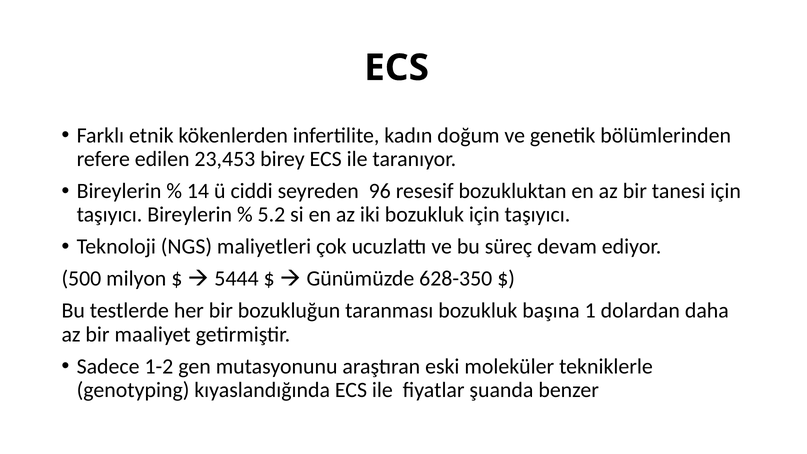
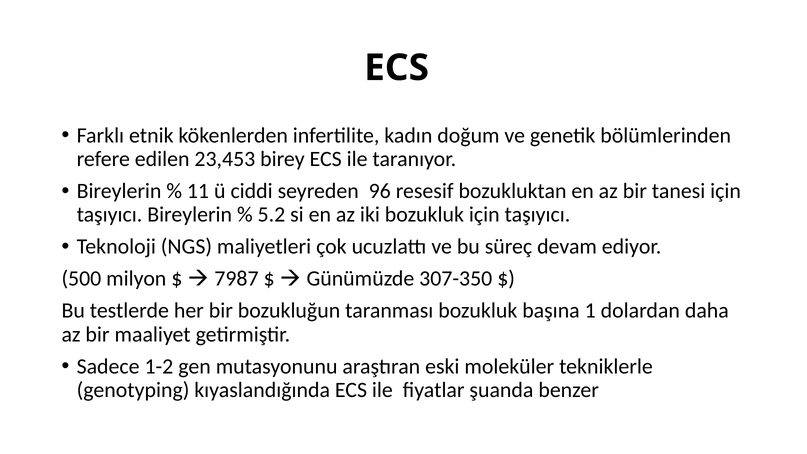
14: 14 -> 11 (198, 191)
5444: 5444 -> 7987 (236, 279)
628-350: 628-350 -> 307-350 (456, 279)
